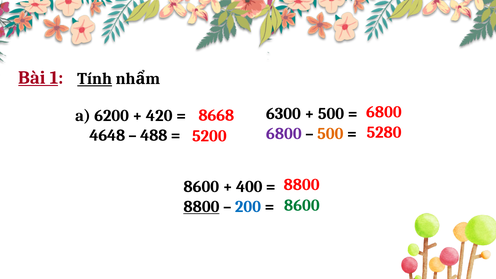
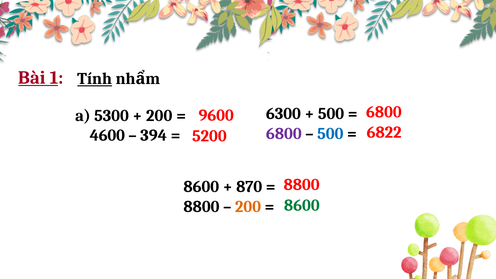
8668: 8668 -> 9600 (216, 115)
6200: 6200 -> 5300 (112, 116)
420: 420 -> 200 (159, 116)
5280: 5280 -> 6822 (384, 132)
500 colour: orange -> blue (330, 134)
4648: 4648 -> 4600 (107, 136)
488: 488 -> 394 (154, 136)
400: 400 -> 870 (249, 187)
8800 underline: present -> none (201, 207)
200 colour: blue -> orange (248, 207)
